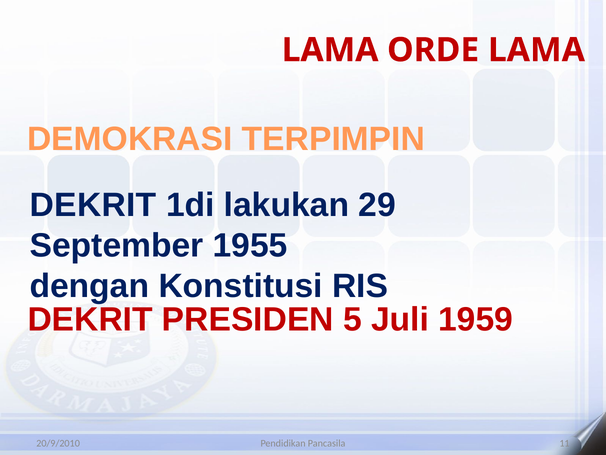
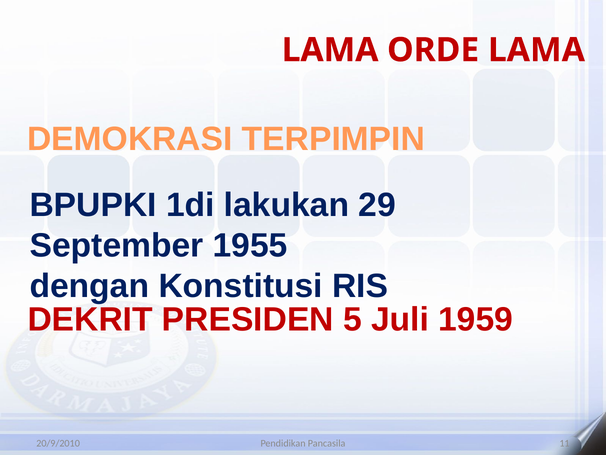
DEKRIT: DEKRIT -> BPUPKI (93, 205)
